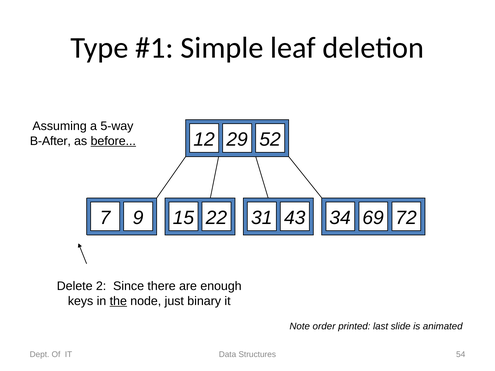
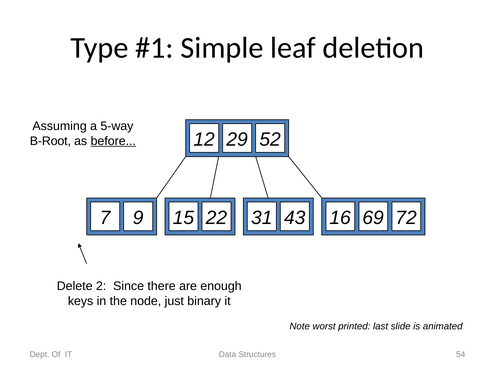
B-After: B-After -> B-Root (50, 141)
34: 34 -> 16 (340, 218)
the underline: present -> none (118, 301)
order: order -> worst (324, 326)
